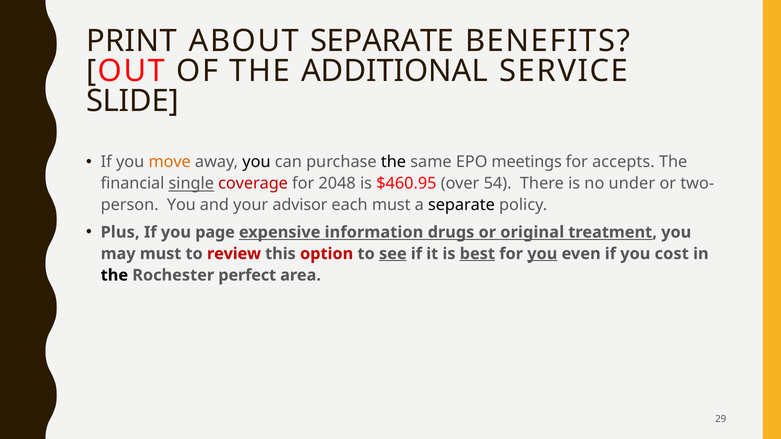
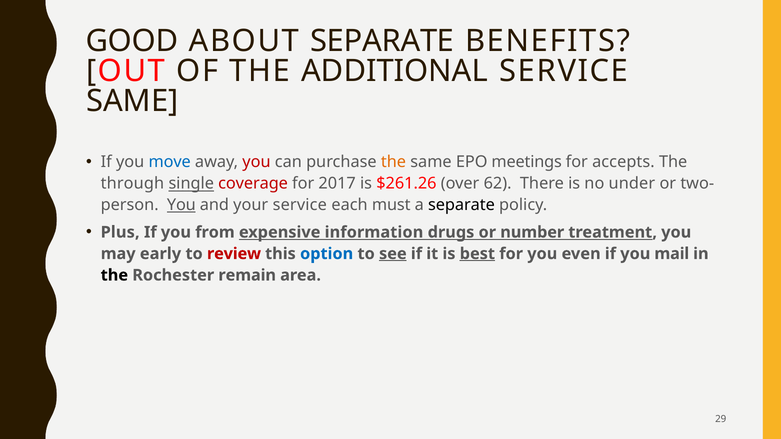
PRINT: PRINT -> GOOD (132, 41)
SLIDE: SLIDE -> SAME (132, 101)
move colour: orange -> blue (170, 162)
you colour: black -> red (256, 162)
the colour: black -> orange (393, 162)
financial: financial -> through (132, 184)
2048: 2048 -> 2017 (337, 184)
$460.95: $460.95 -> $261.26 (406, 184)
54: 54 -> 62 (498, 184)
You underline: none -> present (181, 205)
your advisor: advisor -> service (300, 205)
page: page -> from (215, 232)
original: original -> number (532, 232)
may must: must -> early (160, 254)
option colour: red -> blue (327, 254)
you underline: present -> none (542, 254)
cost: cost -> mail (672, 254)
perfect: perfect -> remain (247, 275)
